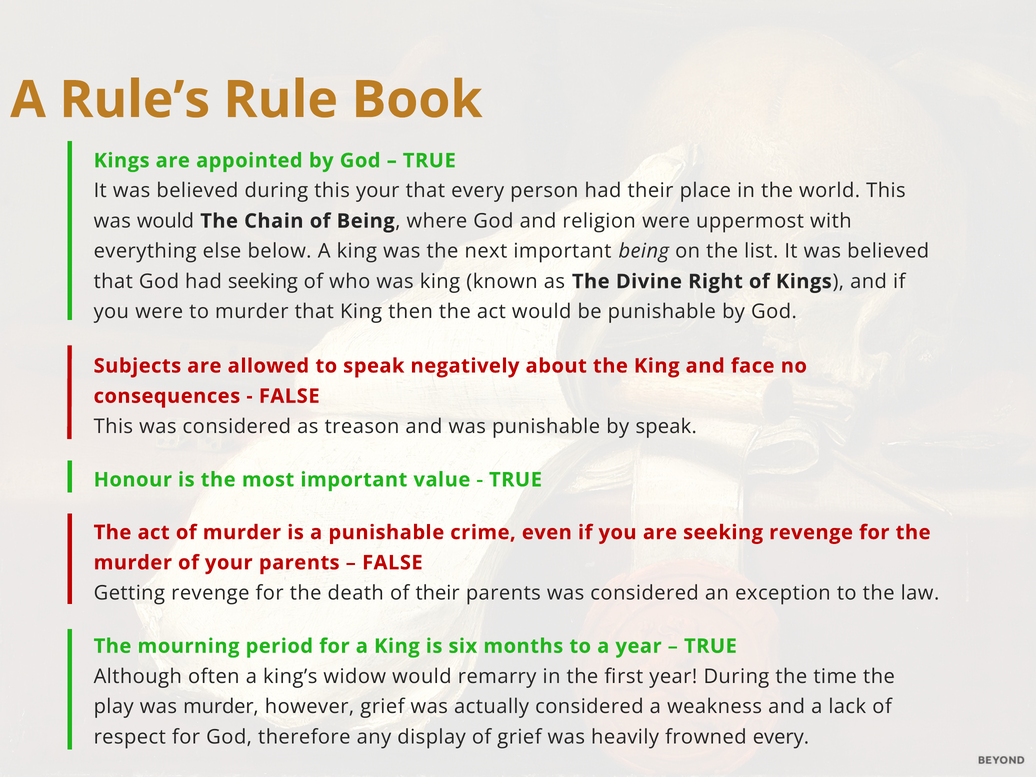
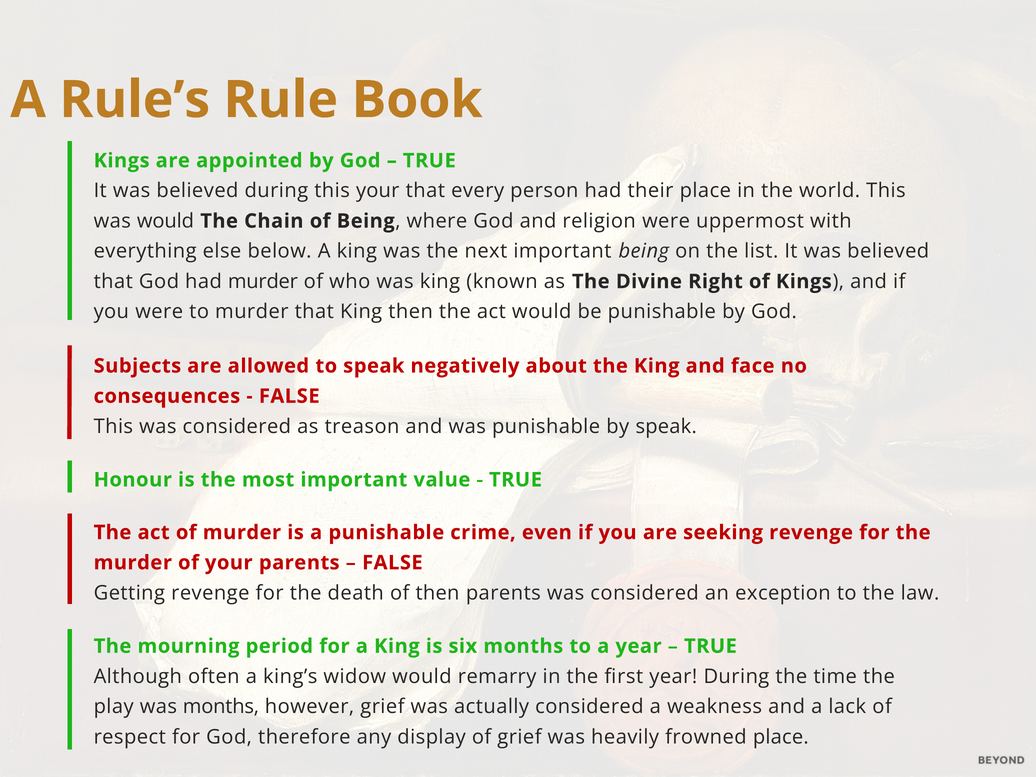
had seeking: seeking -> murder (263, 282)
of their: their -> then (437, 593)
was murder: murder -> months (221, 707)
frowned every: every -> place (781, 737)
